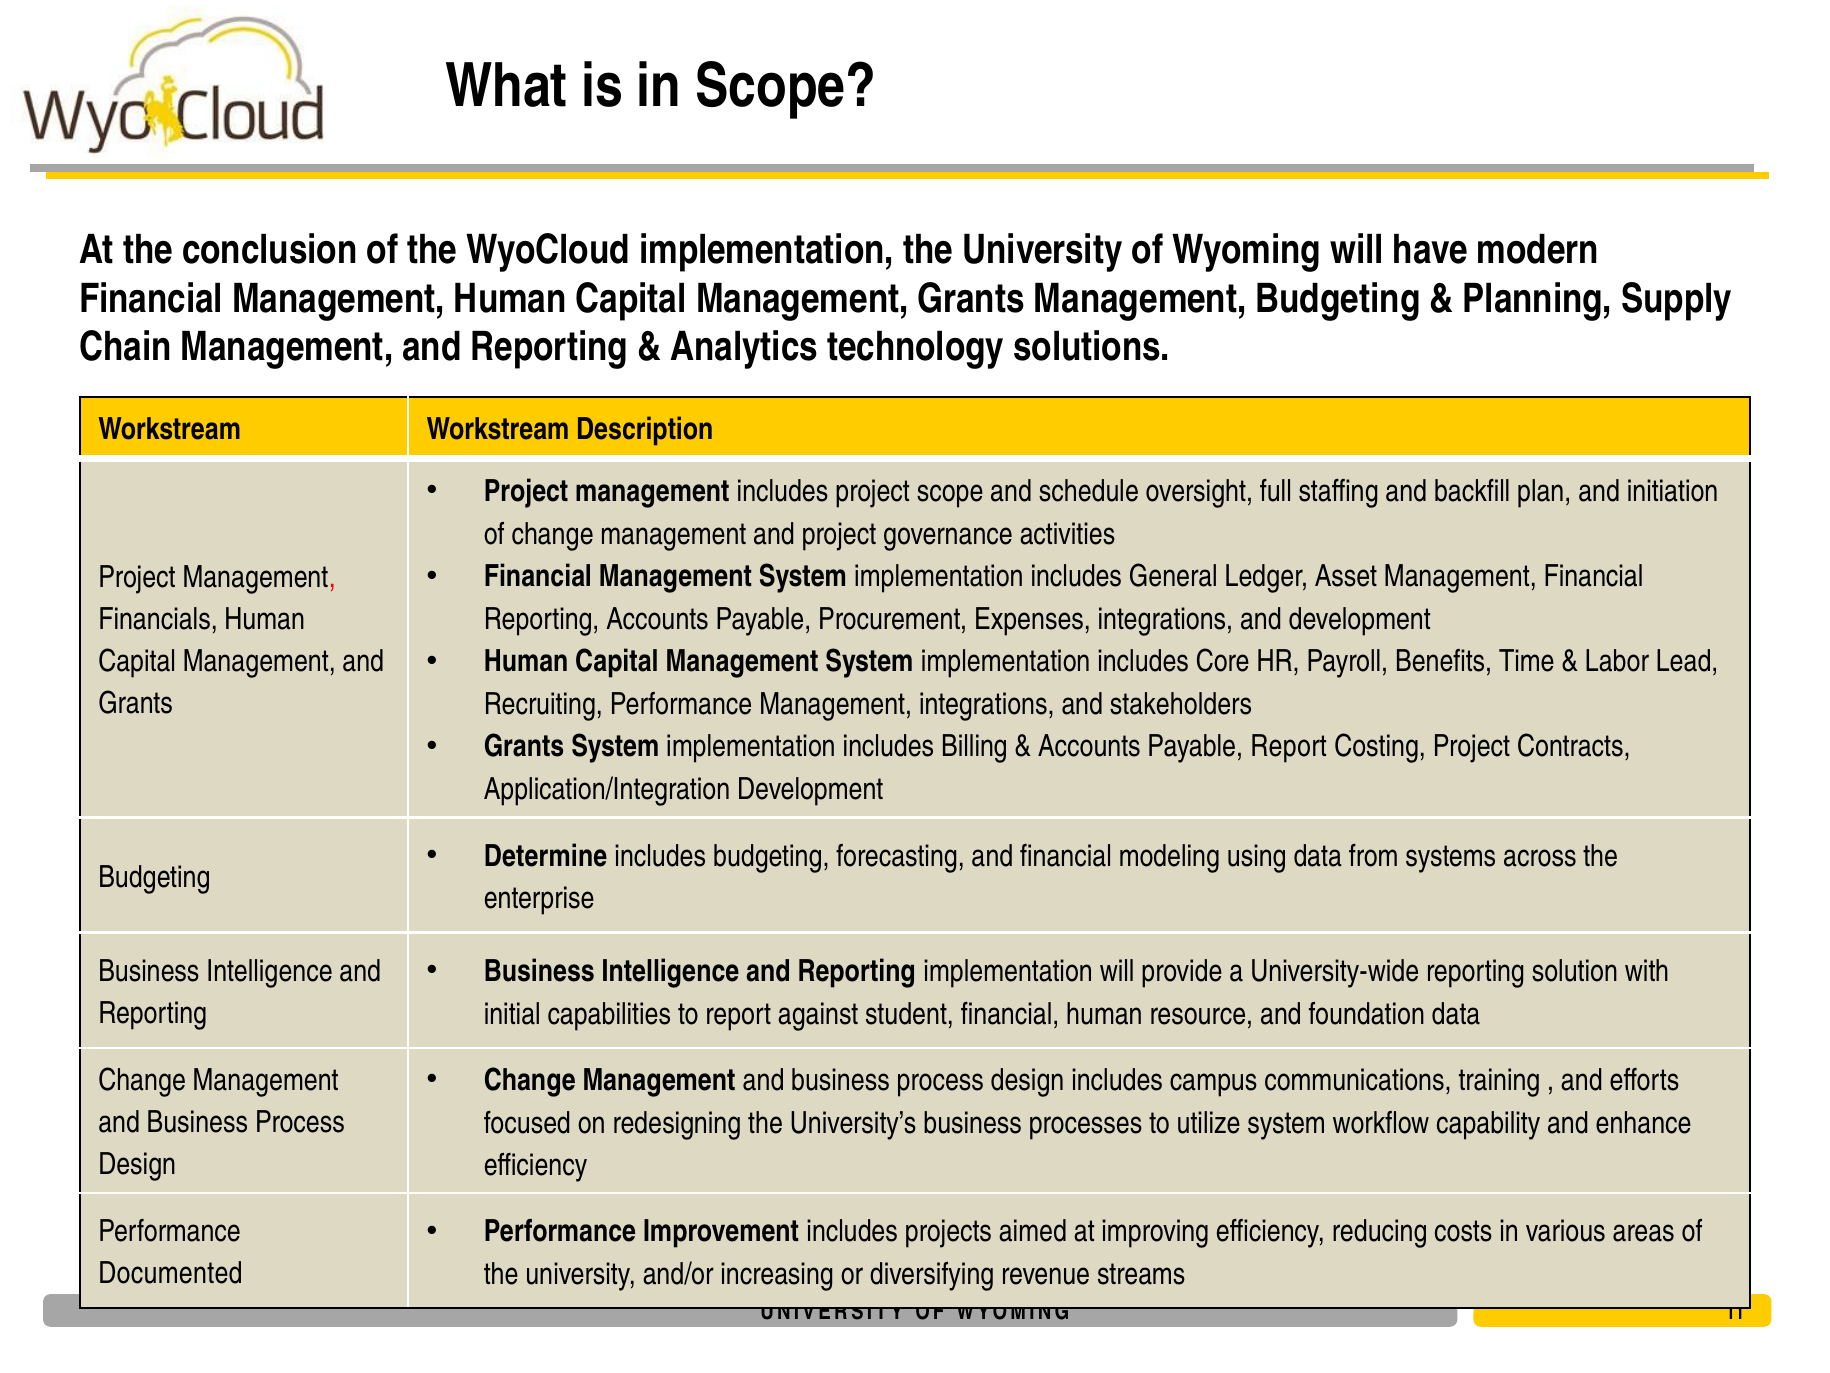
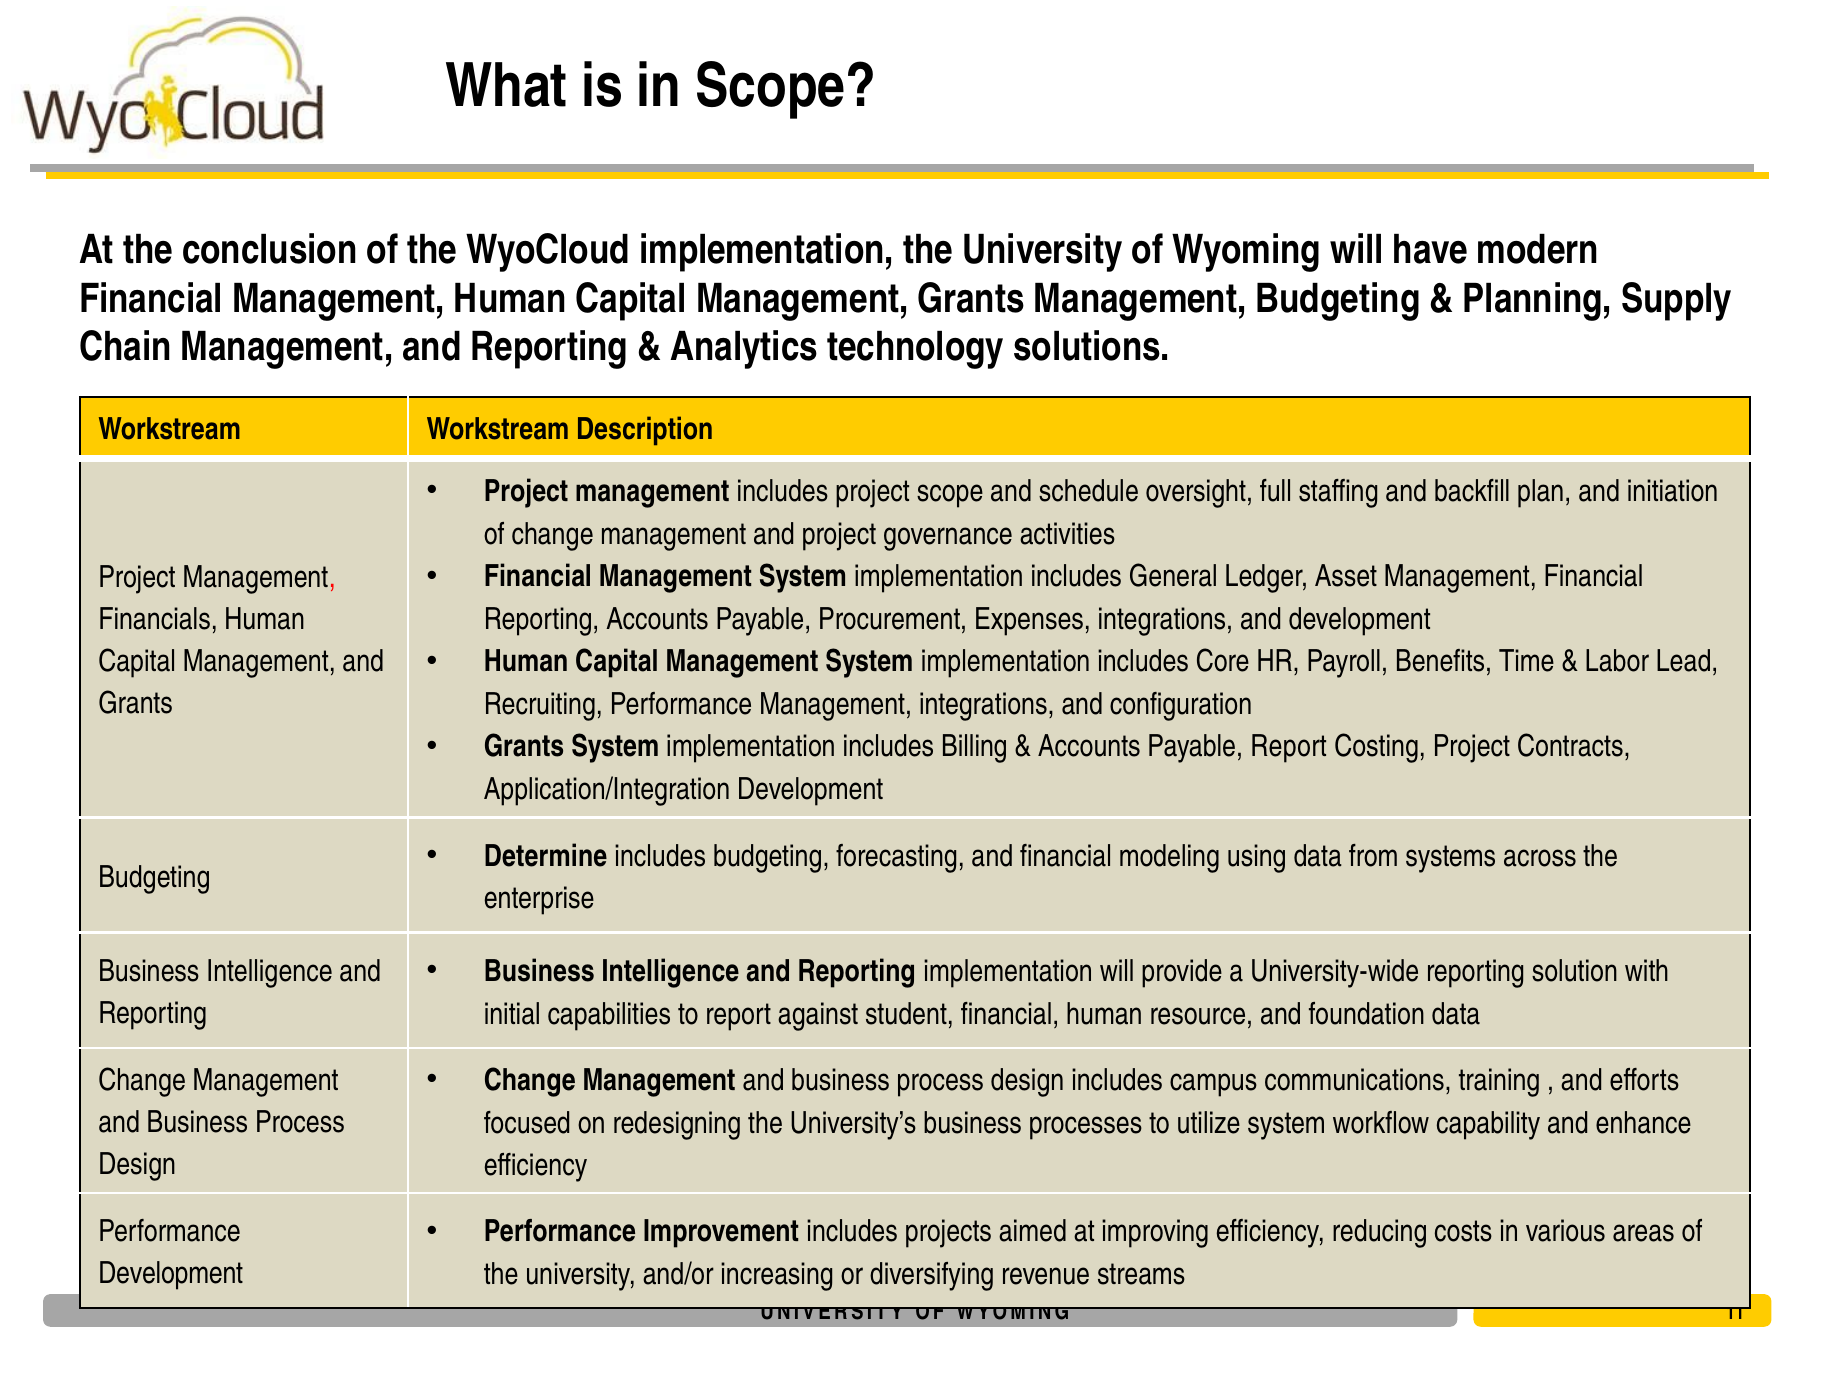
stakeholders: stakeholders -> configuration (1181, 704)
Documented: Documented -> Development (171, 1273)
